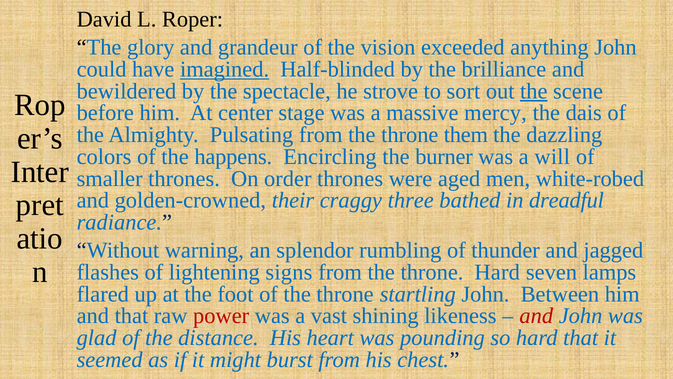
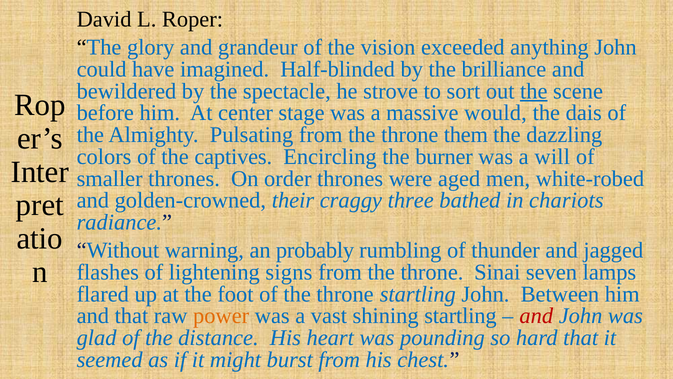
imagined underline: present -> none (225, 69)
mercy: mercy -> would (495, 113)
happens: happens -> captives (233, 157)
dreadful: dreadful -> chariots (566, 200)
splendor: splendor -> probably (315, 250)
throne Hard: Hard -> Sinai (497, 272)
power colour: red -> orange (221, 316)
shining likeness: likeness -> startling (460, 316)
